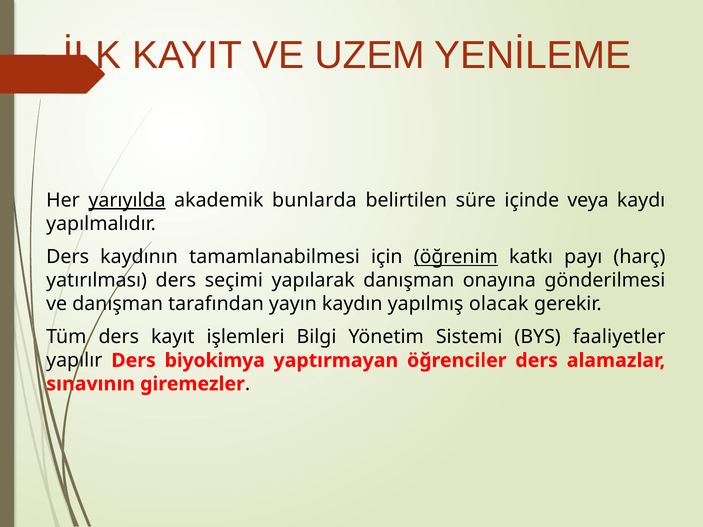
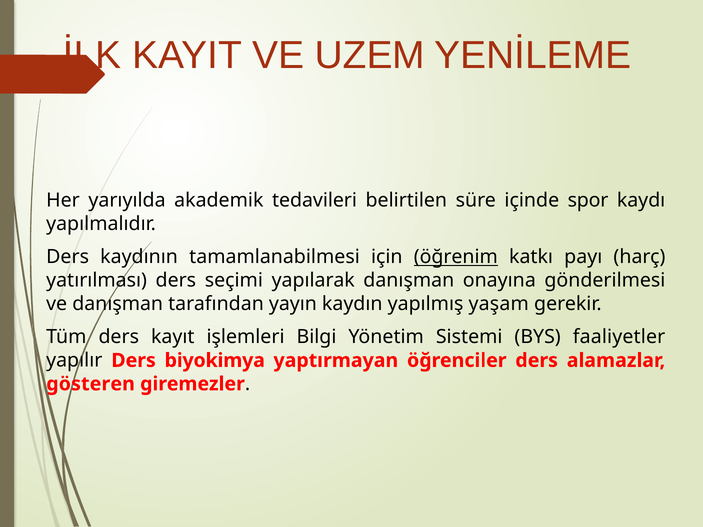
yarıyılda underline: present -> none (127, 200)
bunlarda: bunlarda -> tedavileri (315, 200)
veya: veya -> spor (588, 200)
olacak: olacak -> yaşam (499, 304)
sınavının: sınavının -> gösteren (91, 384)
